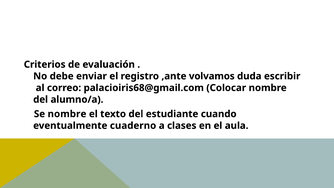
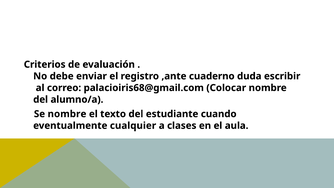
volvamos: volvamos -> cuaderno (212, 76)
cuaderno: cuaderno -> cualquier (133, 126)
